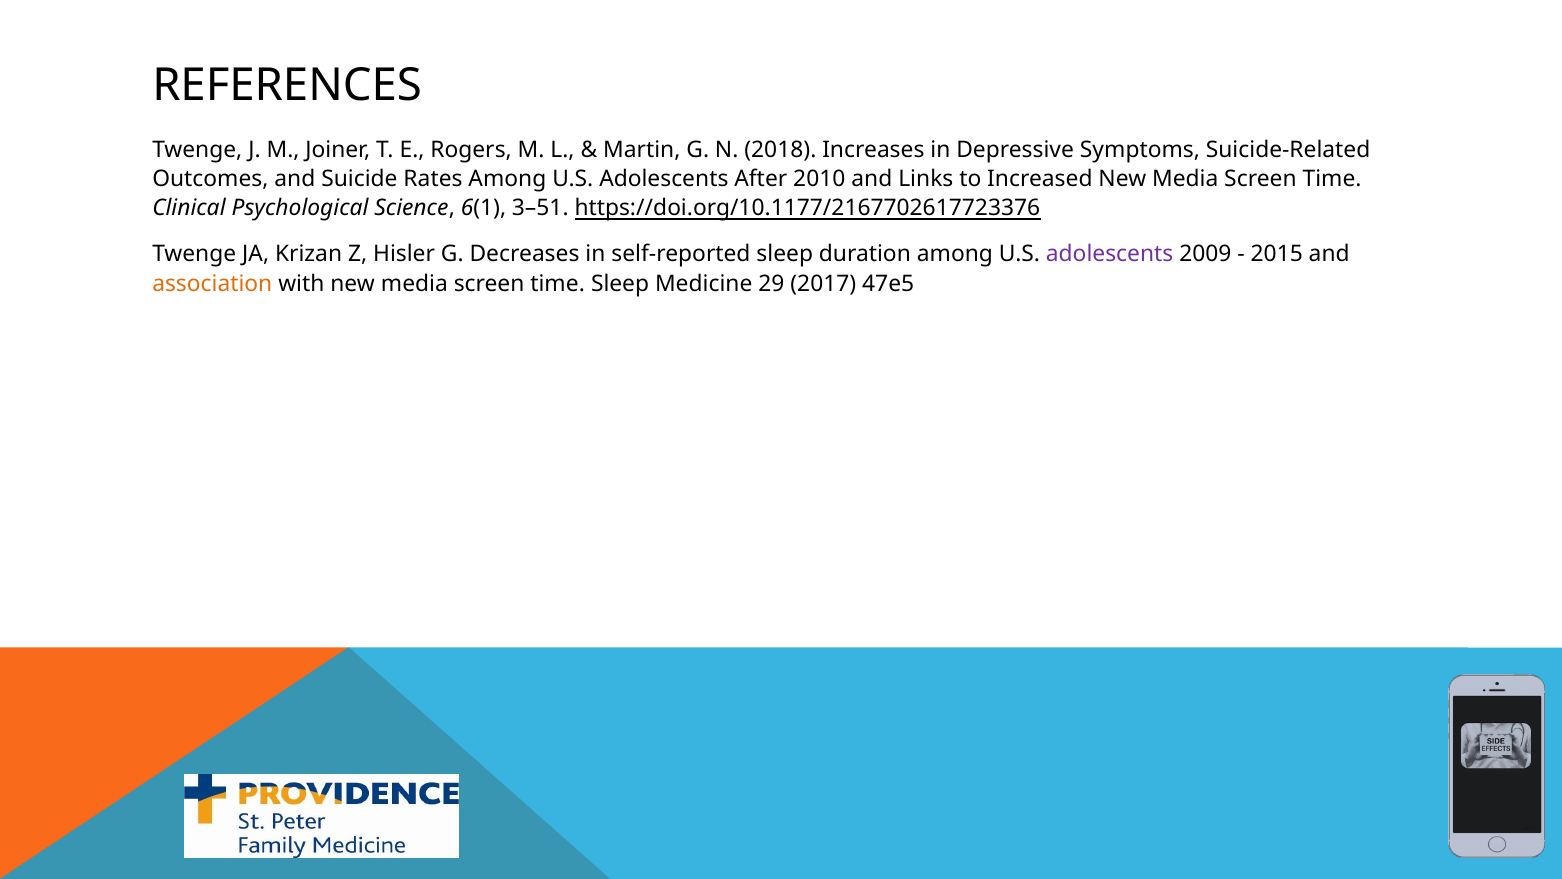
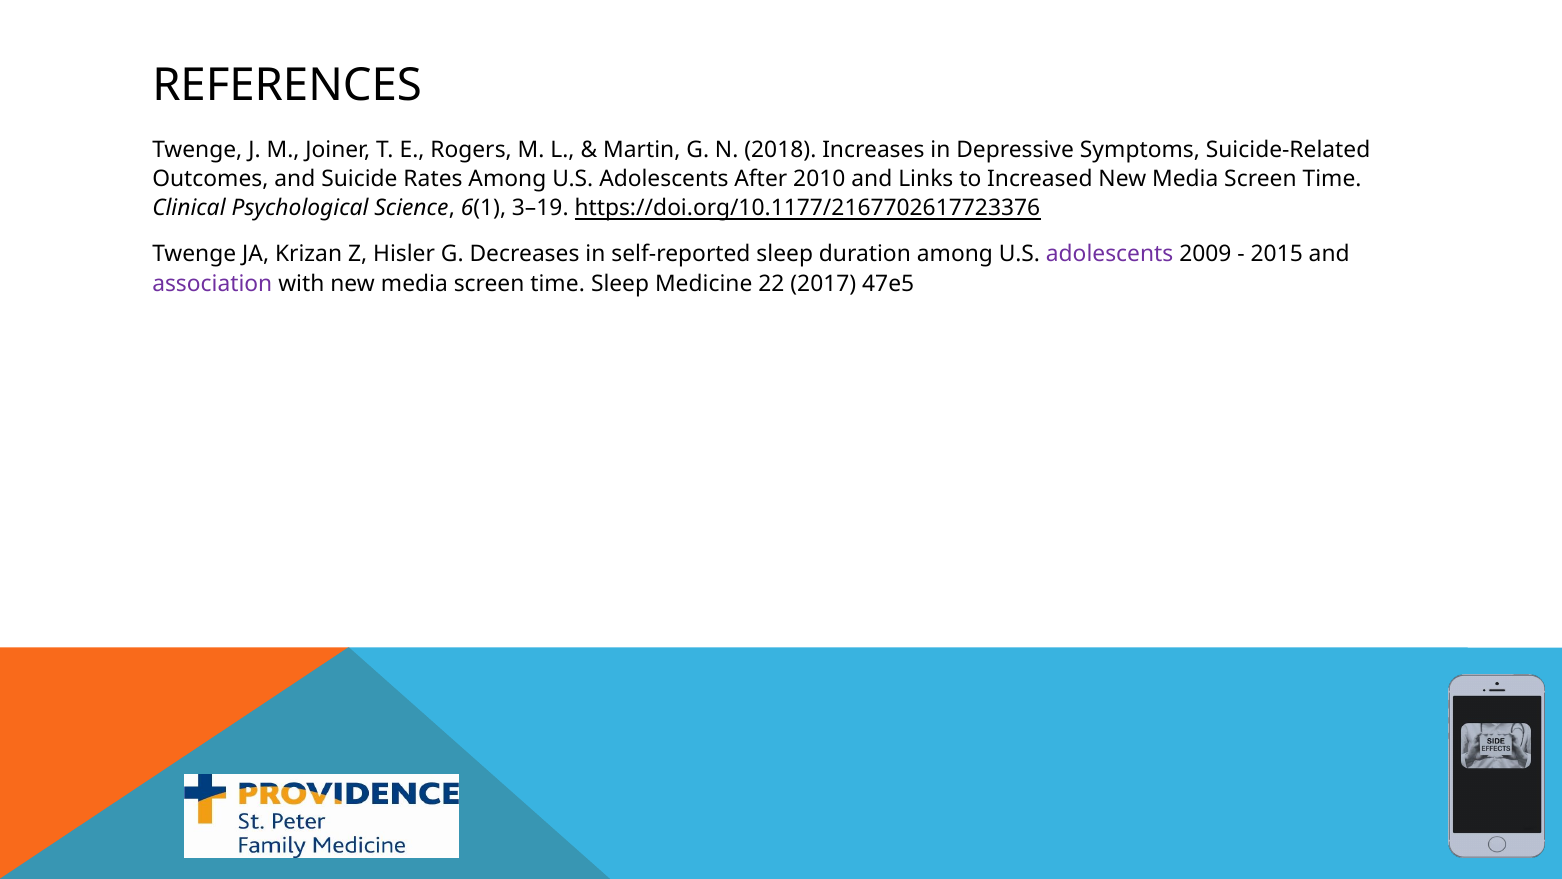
3–51: 3–51 -> 3–19 (540, 208)
association colour: orange -> purple (212, 283)
29: 29 -> 22 (771, 283)
